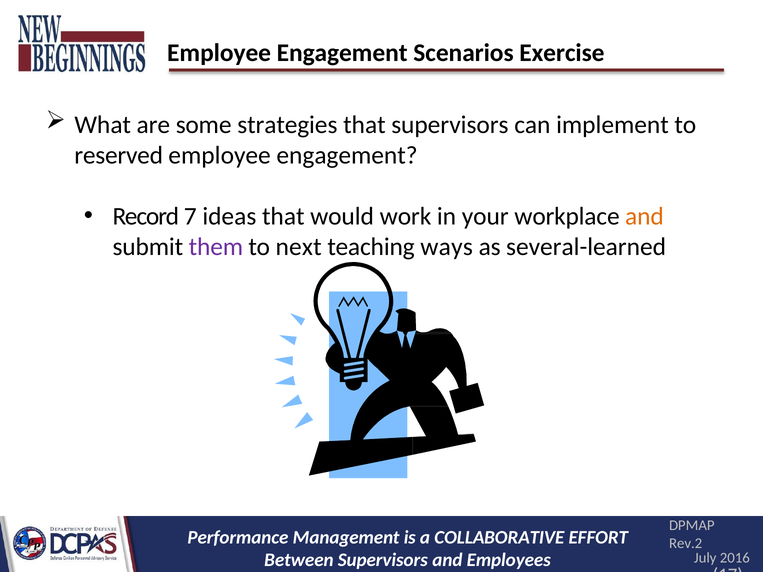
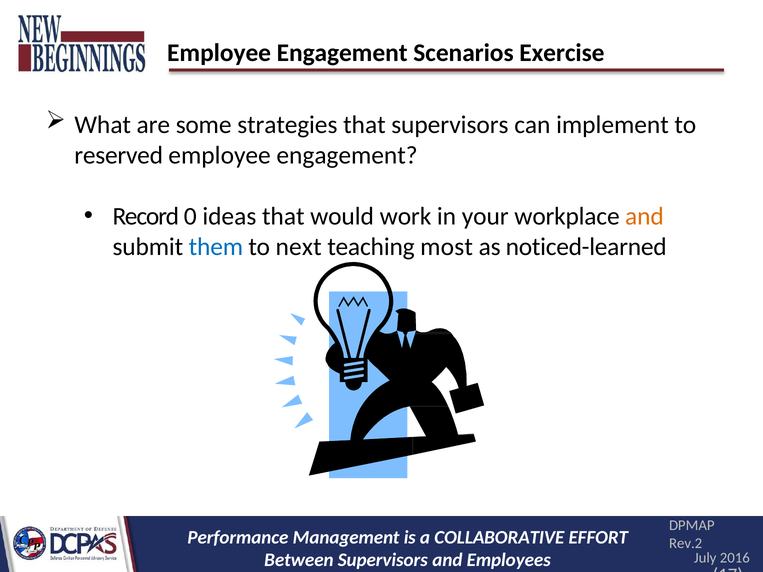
7: 7 -> 0 (190, 216)
them colour: purple -> blue (216, 247)
ways: ways -> most (447, 247)
several-learned: several-learned -> noticed-learned (586, 247)
